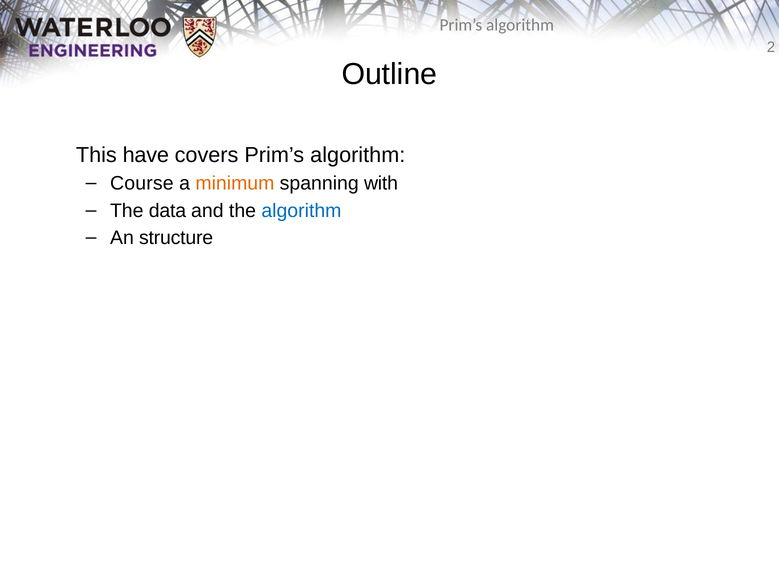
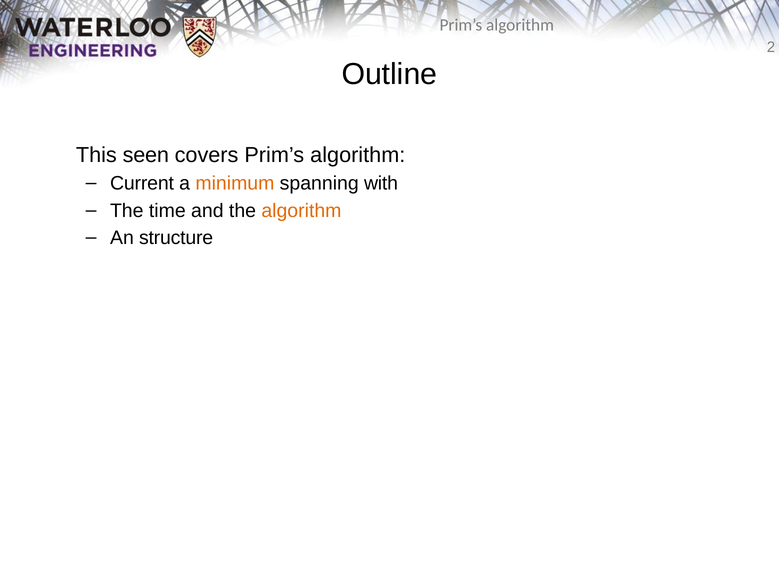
have: have -> seen (146, 155)
Course: Course -> Current (142, 183)
data: data -> time (167, 210)
algorithm colour: blue -> orange (301, 210)
